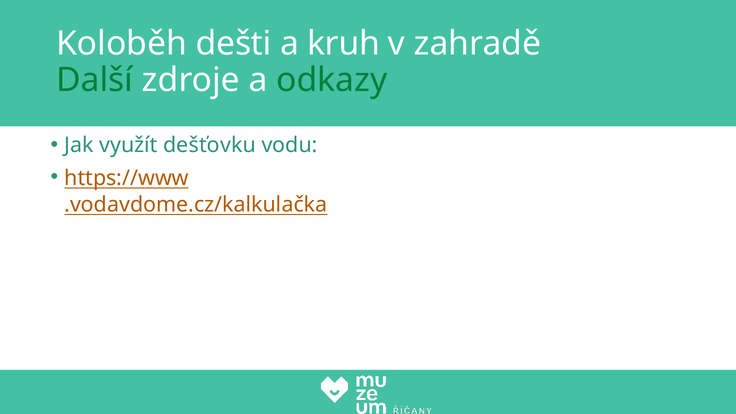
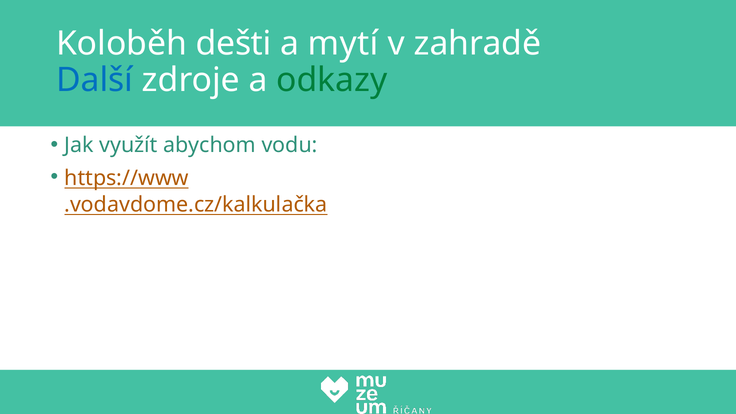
kruh: kruh -> mytí (343, 44)
Další colour: green -> blue (95, 80)
dešťovku: dešťovku -> abychom (210, 145)
